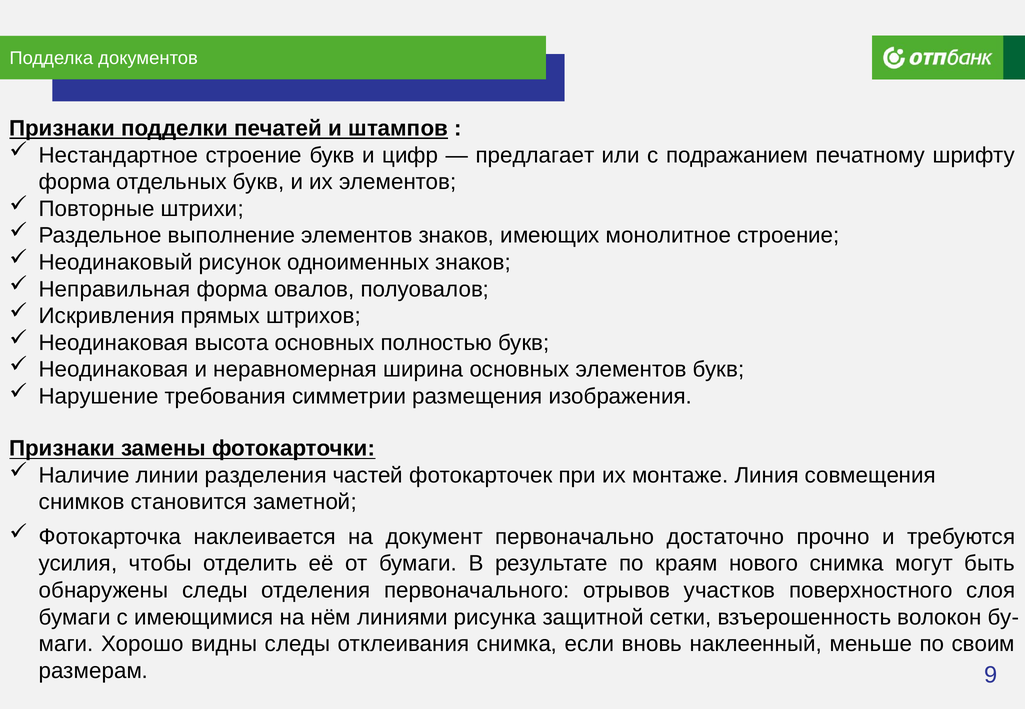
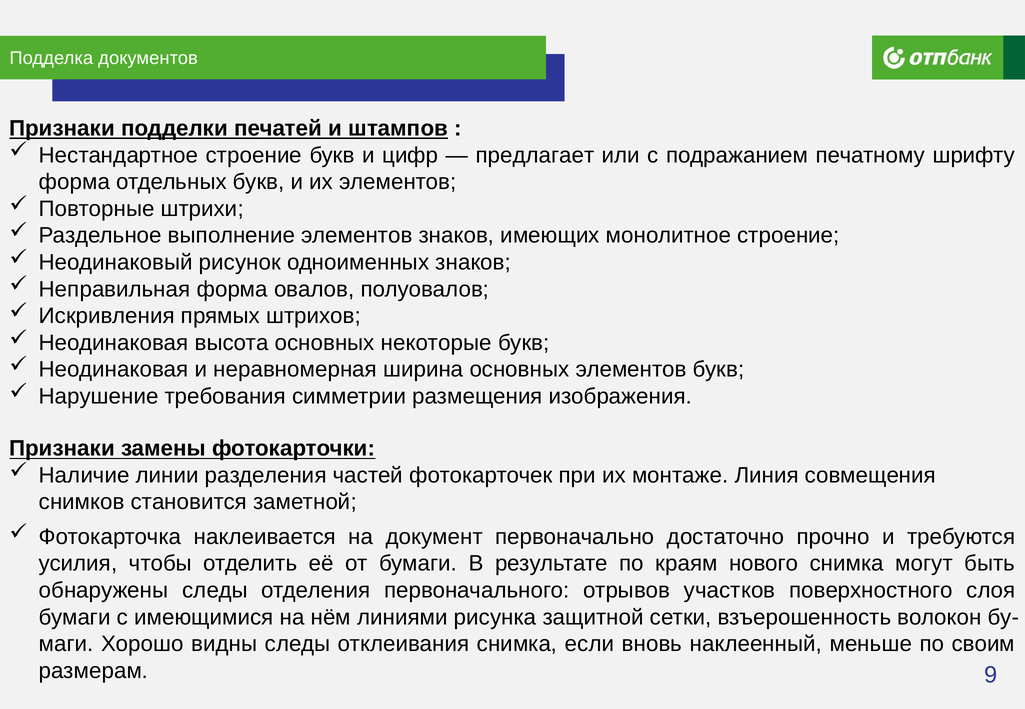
полностью: полностью -> некоторые (436, 343)
